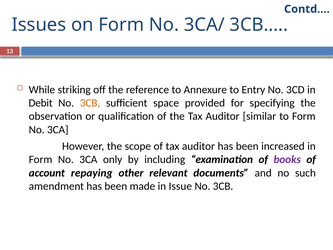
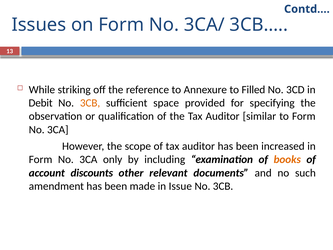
Entry: Entry -> Filled (253, 90)
books colour: purple -> orange (287, 159)
repaying: repaying -> discounts (92, 173)
